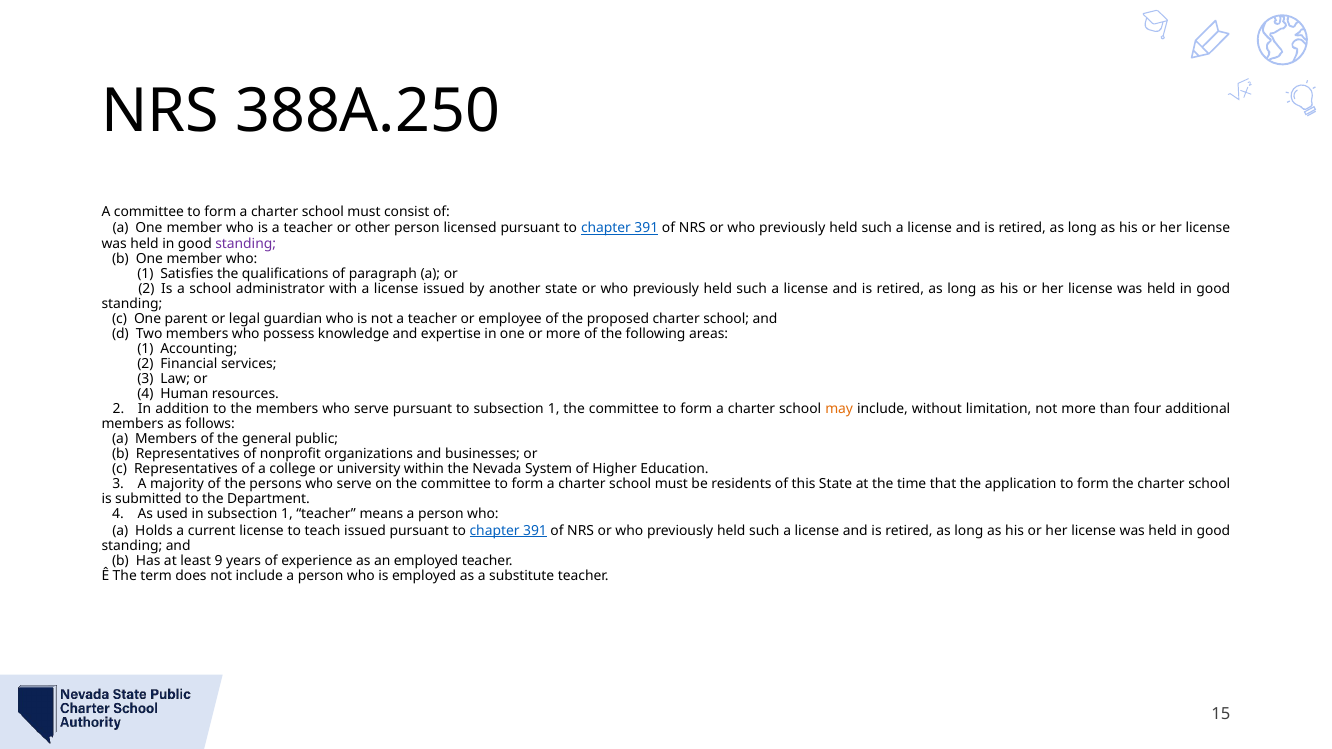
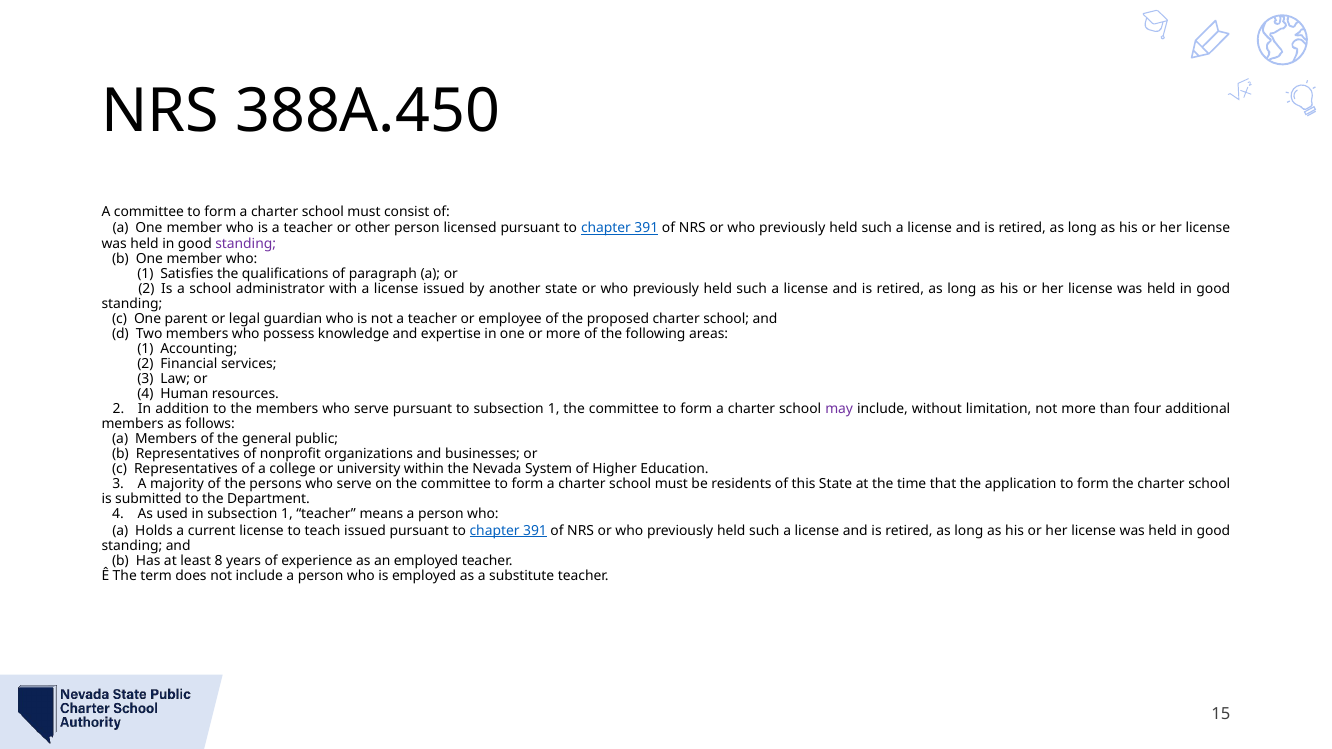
388A.250: 388A.250 -> 388A.450 (368, 112)
may colour: orange -> purple (839, 409)
9: 9 -> 8 (219, 561)
